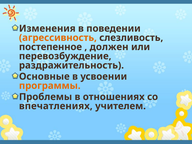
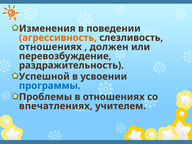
постепенное: постепенное -> отношениях (50, 47)
Основные: Основные -> Успешной (44, 76)
программы colour: orange -> blue (50, 86)
